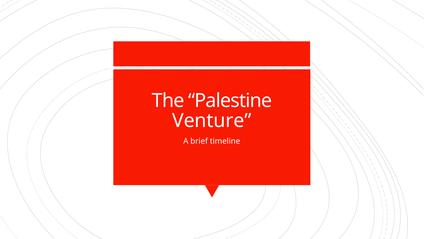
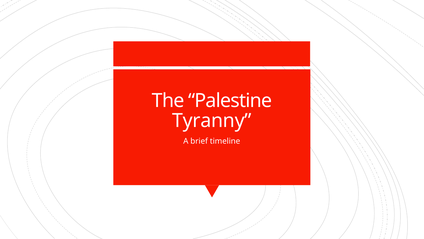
Venture: Venture -> Tyranny (212, 121)
